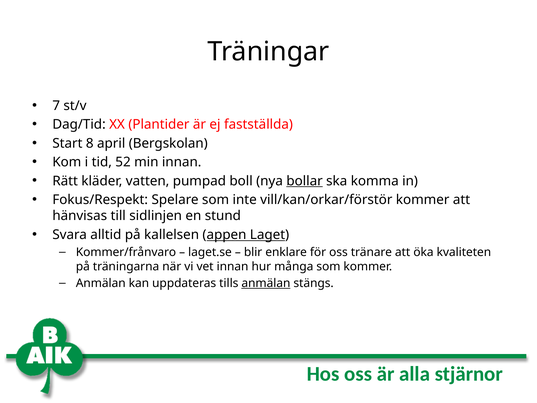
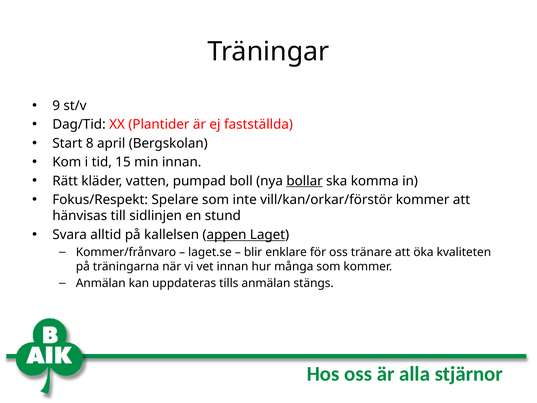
7: 7 -> 9 (56, 106)
52: 52 -> 15 (123, 162)
anmälan underline: present -> none (266, 283)
